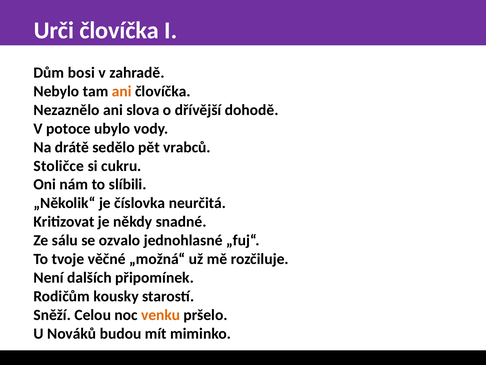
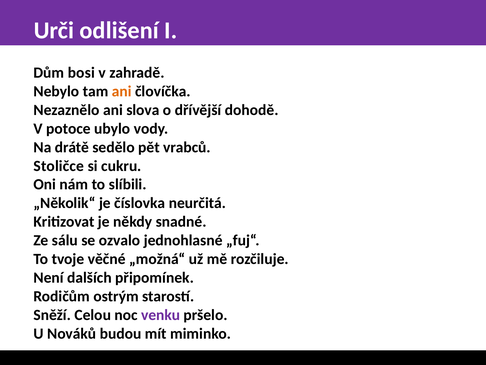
Urči človíčka: človíčka -> odlišení (119, 30)
kousky: kousky -> ostrým (116, 296)
venku colour: orange -> purple (161, 315)
